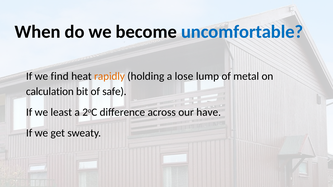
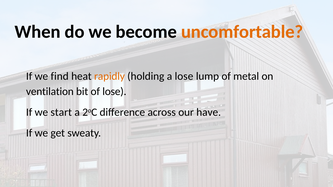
uncomfortable colour: blue -> orange (242, 32)
calculation: calculation -> ventilation (50, 92)
of safe: safe -> lose (114, 92)
least: least -> start (61, 112)
